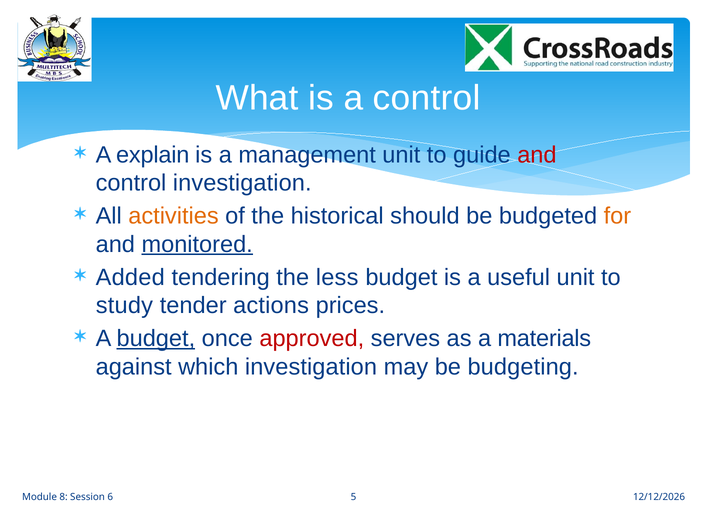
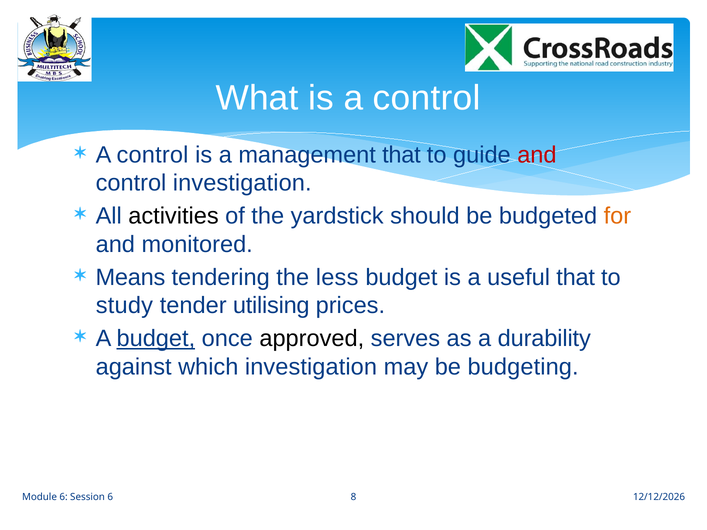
explain: explain -> control (153, 155)
management unit: unit -> that (401, 155)
activities colour: orange -> black (174, 216)
historical: historical -> yardstick (337, 216)
monitored underline: present -> none (197, 244)
Added: Added -> Means (130, 277)
useful unit: unit -> that (576, 277)
actions: actions -> utilising (271, 306)
approved colour: red -> black (312, 339)
materials: materials -> durability (544, 339)
Module 8: 8 -> 6 (64, 497)
5: 5 -> 8 (354, 497)
